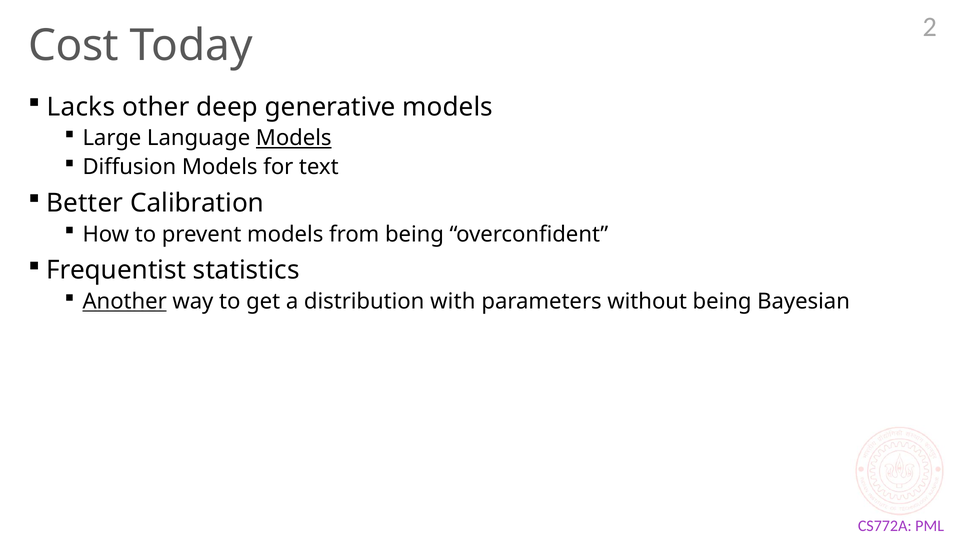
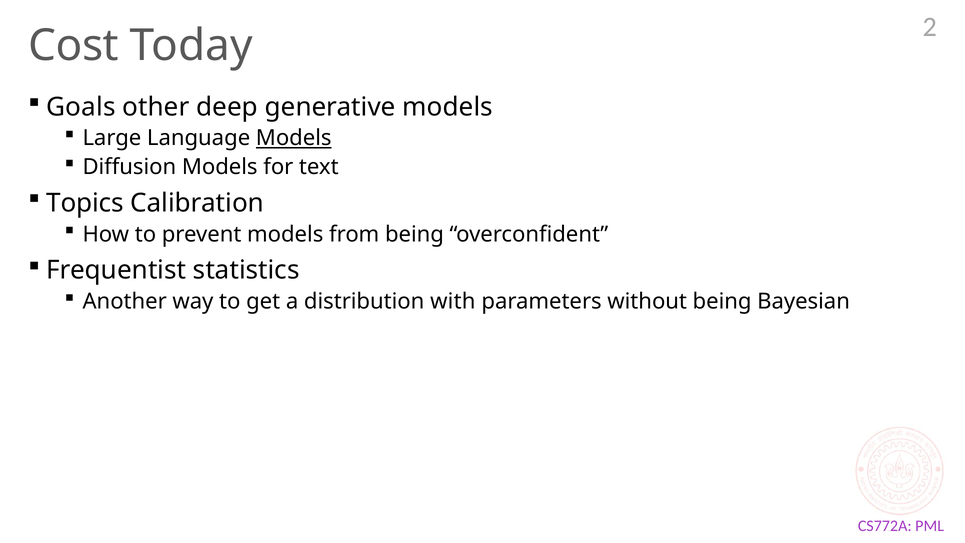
Lacks: Lacks -> Goals (81, 107)
Better: Better -> Topics (85, 203)
Another underline: present -> none (125, 301)
